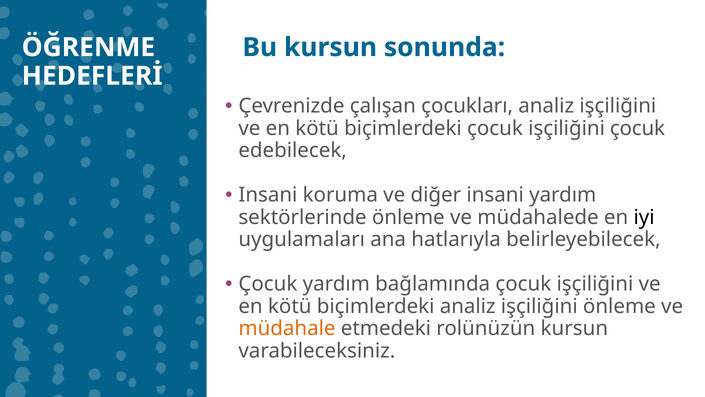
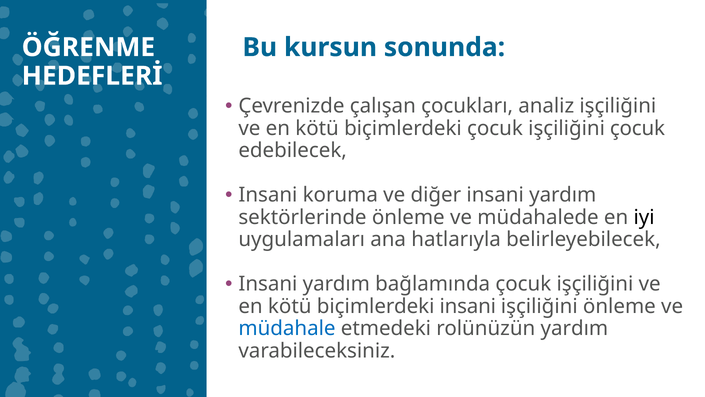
Çocuk: Çocuk -> Insani (268, 284)
biçimlerdeki analiz: analiz -> insani (468, 306)
müdahale colour: orange -> blue (287, 328)
rolünüzün kursun: kursun -> yardım (574, 328)
